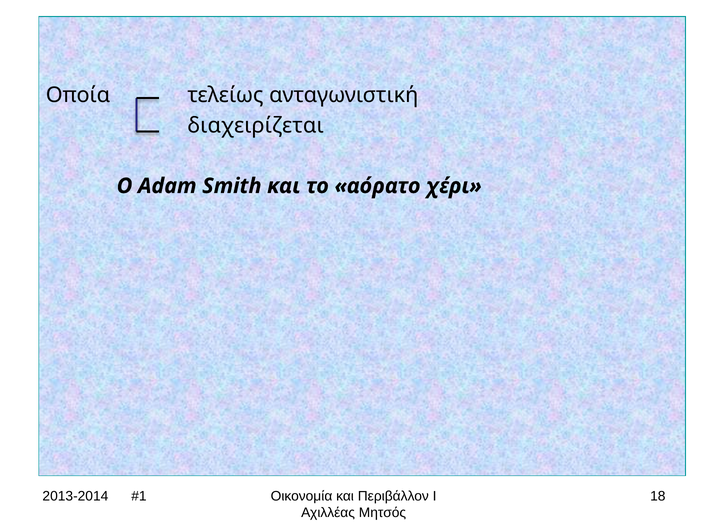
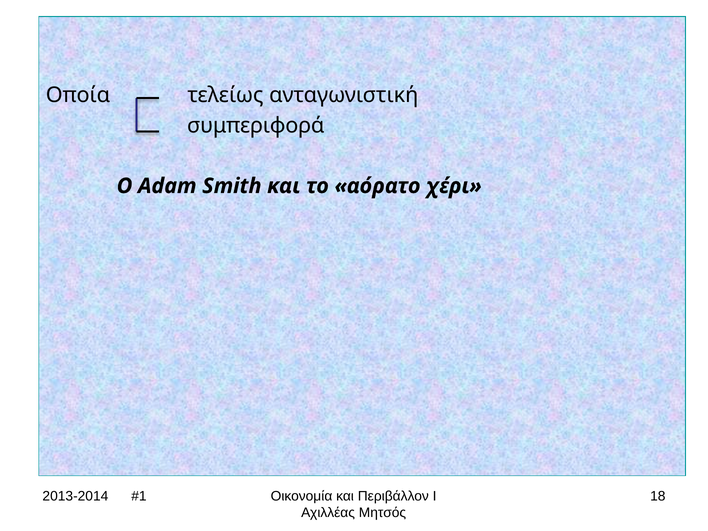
διαχειρίζεται: διαχειρίζεται -> συμπεριφορά (256, 125)
